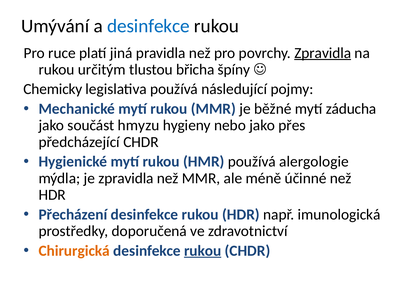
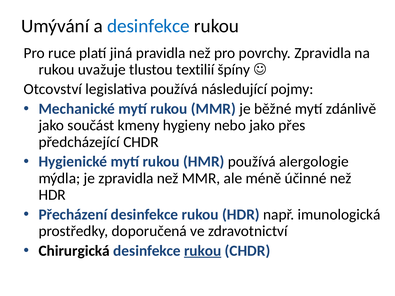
Zpravidla underline: present -> none (323, 53)
určitým: určitým -> uvažuje (102, 70)
břicha: břicha -> textilií (195, 70)
Chemicky: Chemicky -> Otcovství (53, 89)
záducha: záducha -> zdánlivě (351, 109)
hmyzu: hmyzu -> kmeny (139, 126)
Chirurgická colour: orange -> black (74, 251)
